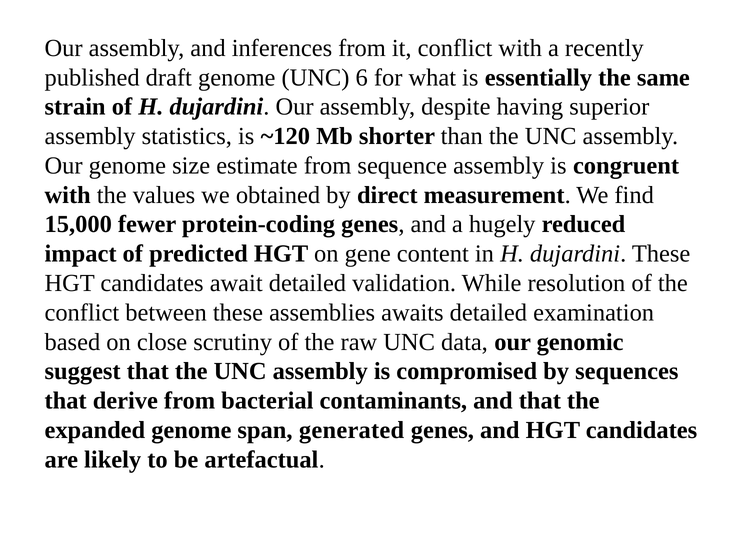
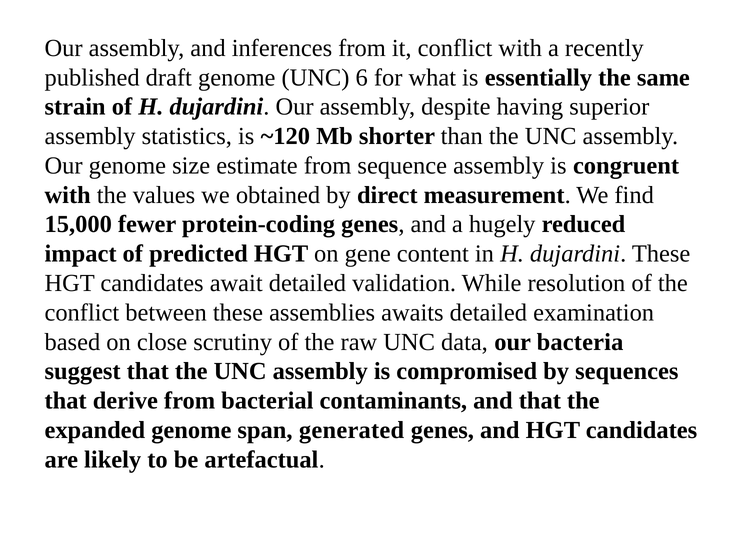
genomic: genomic -> bacteria (580, 342)
